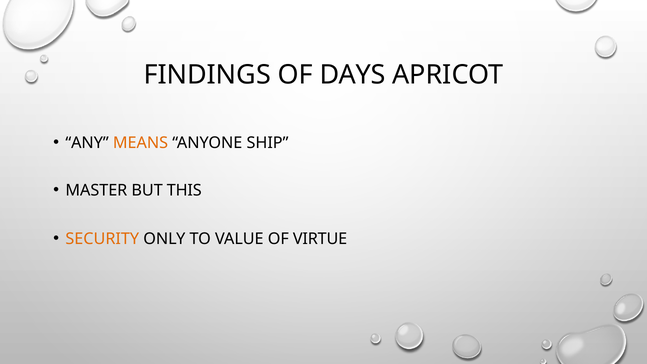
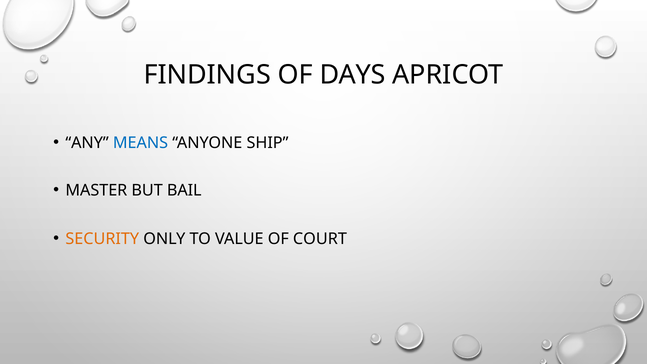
MEANS colour: orange -> blue (141, 143)
THIS: THIS -> BAIL (184, 190)
VIRTUE: VIRTUE -> COURT (320, 239)
